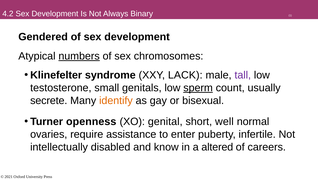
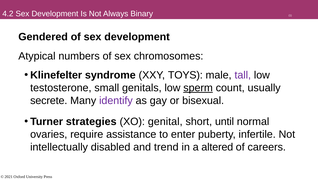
numbers underline: present -> none (79, 56)
LACK: LACK -> TOYS (185, 75)
identify colour: orange -> purple (116, 101)
openness: openness -> strategies (91, 122)
well: well -> until (225, 122)
know: know -> trend (166, 147)
